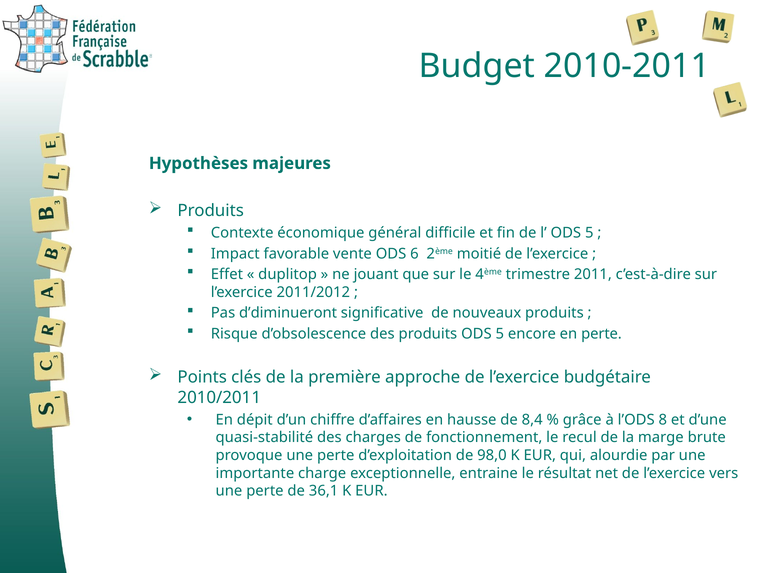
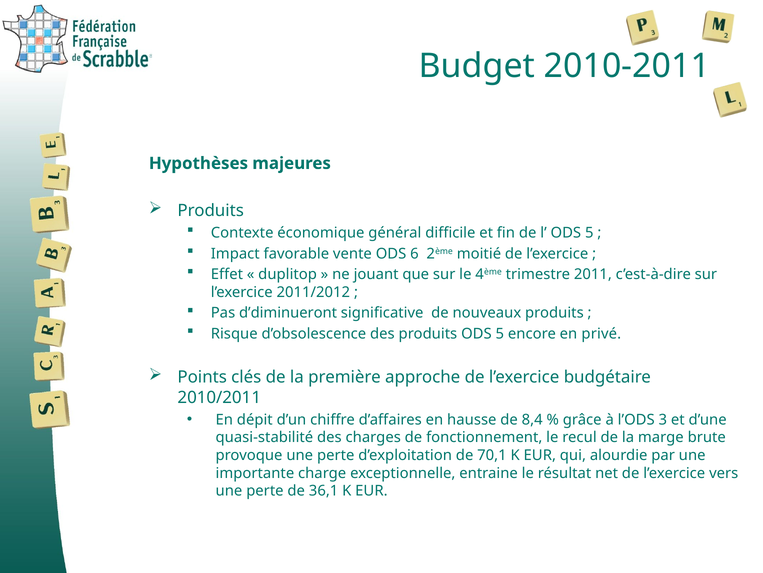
en perte: perte -> privé (601, 333)
8: 8 -> 3 (663, 419)
98,0: 98,0 -> 70,1 (492, 455)
